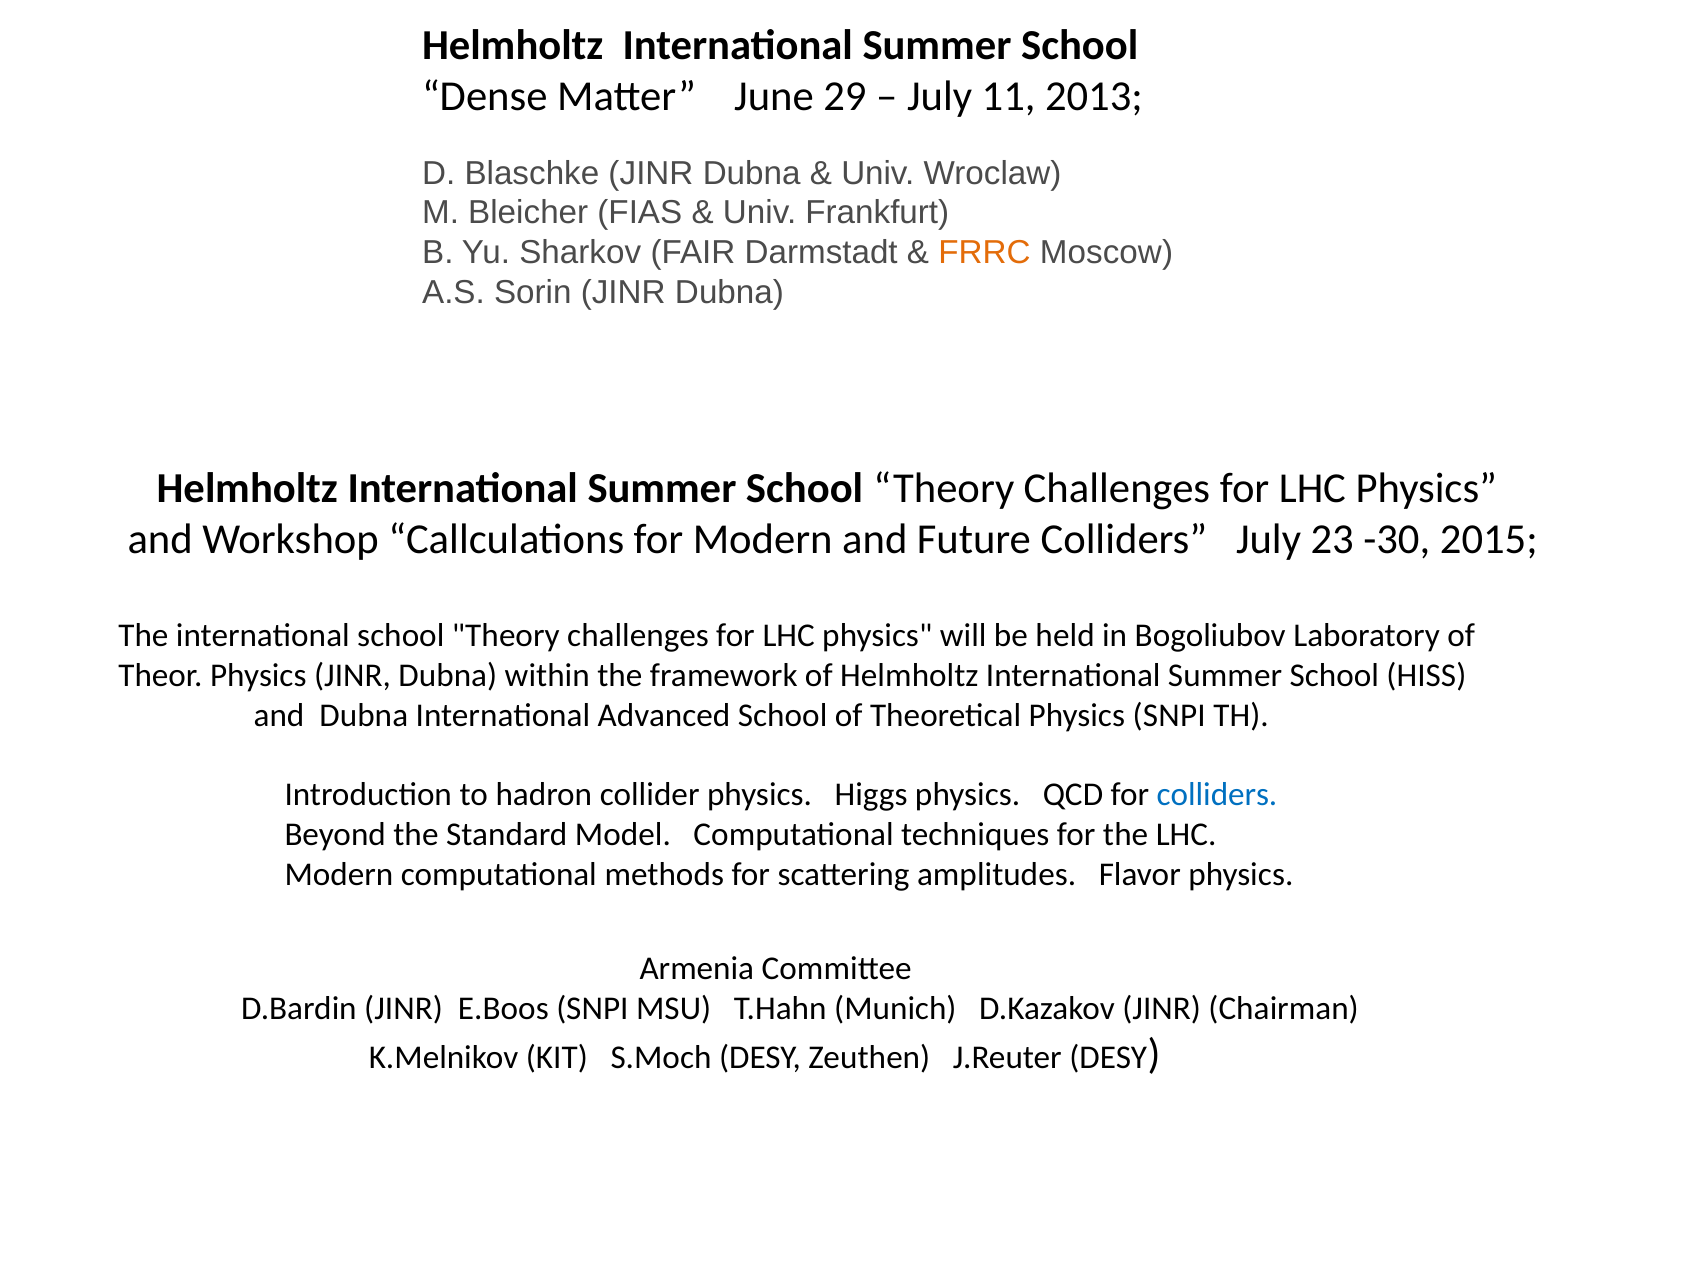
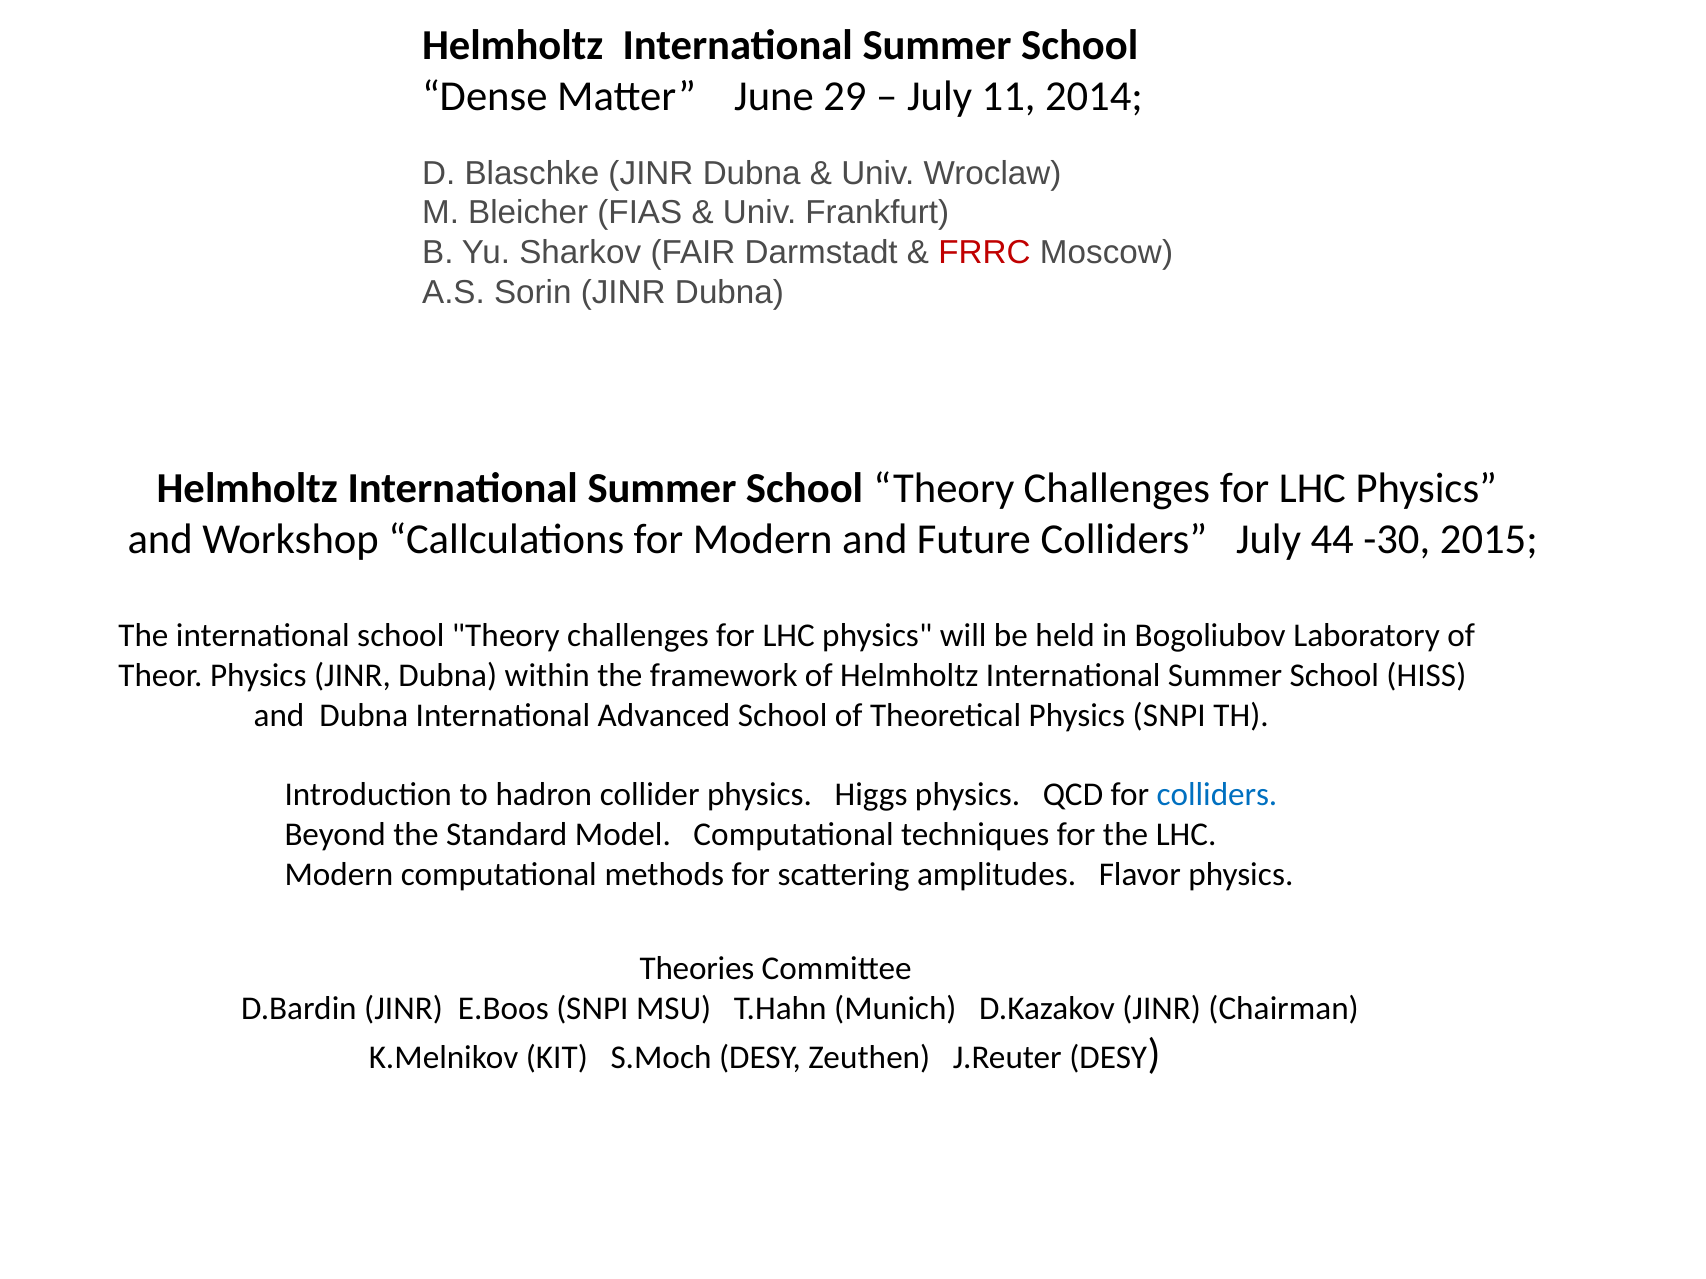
2013: 2013 -> 2014 (1094, 96)
FRRC colour: orange -> red (984, 253)
23: 23 -> 44 (1332, 540)
Armenia: Armenia -> Theories (697, 969)
